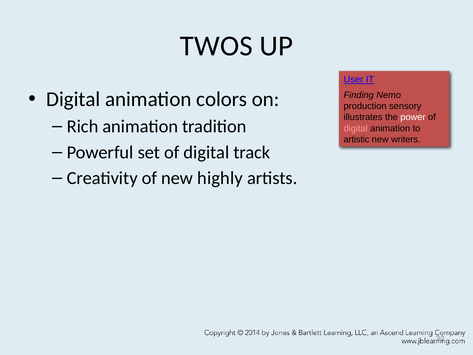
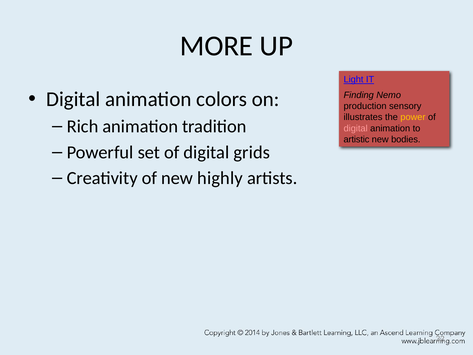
TWOS: TWOS -> MORE (217, 46)
User: User -> Light (354, 79)
power colour: white -> yellow (413, 117)
writers: writers -> bodies (406, 139)
track: track -> grids (252, 152)
